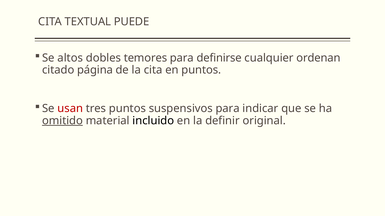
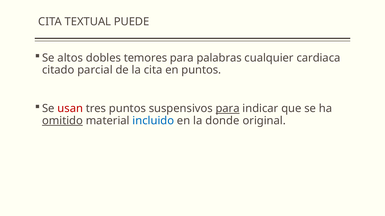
definirse: definirse -> palabras (219, 58)
ordenan: ordenan -> cardiaca (318, 58)
página: página -> parcial (95, 70)
para underline: none -> present (228, 109)
incluido colour: black -> blue (153, 121)
definir: definir -> donde (222, 121)
